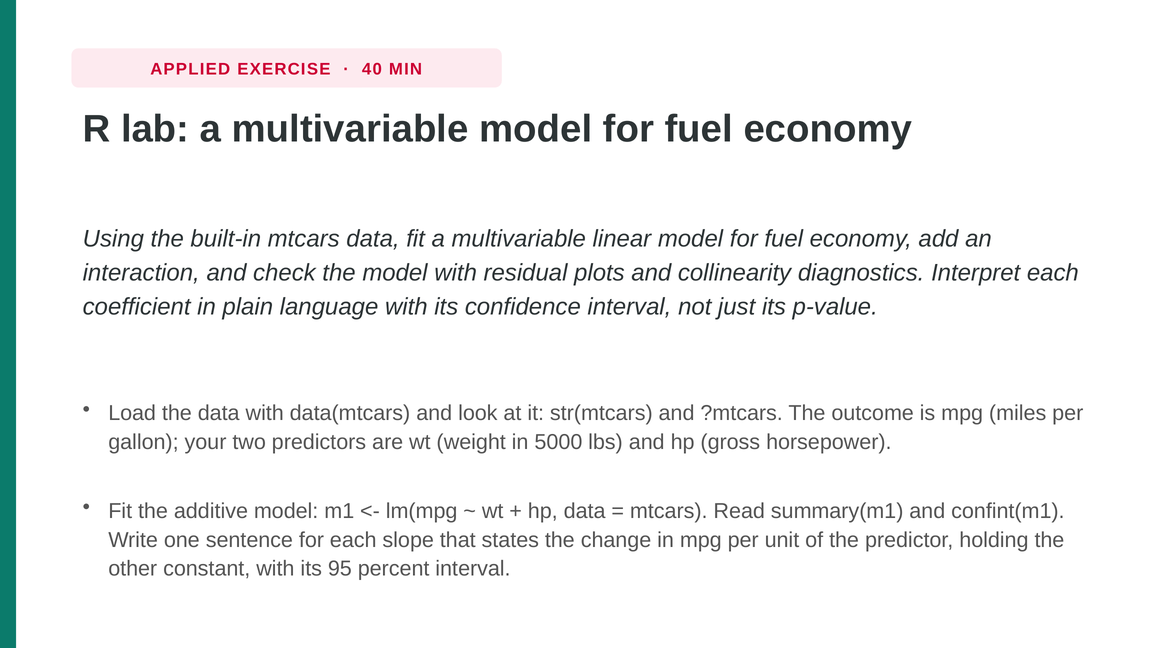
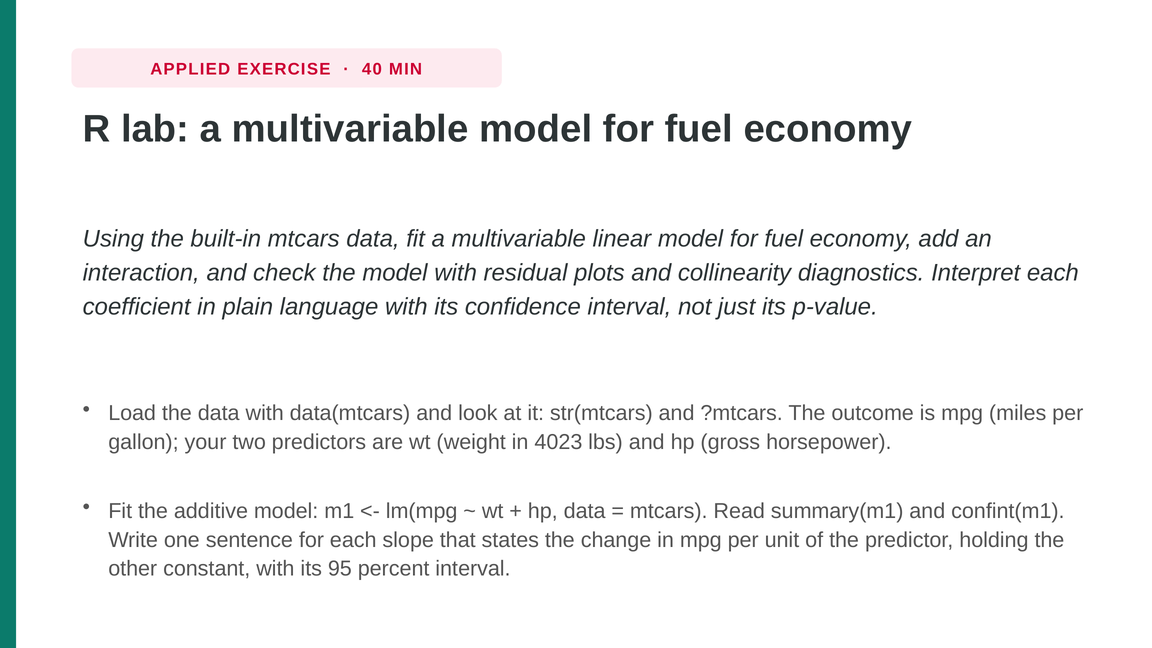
5000: 5000 -> 4023 (558, 442)
